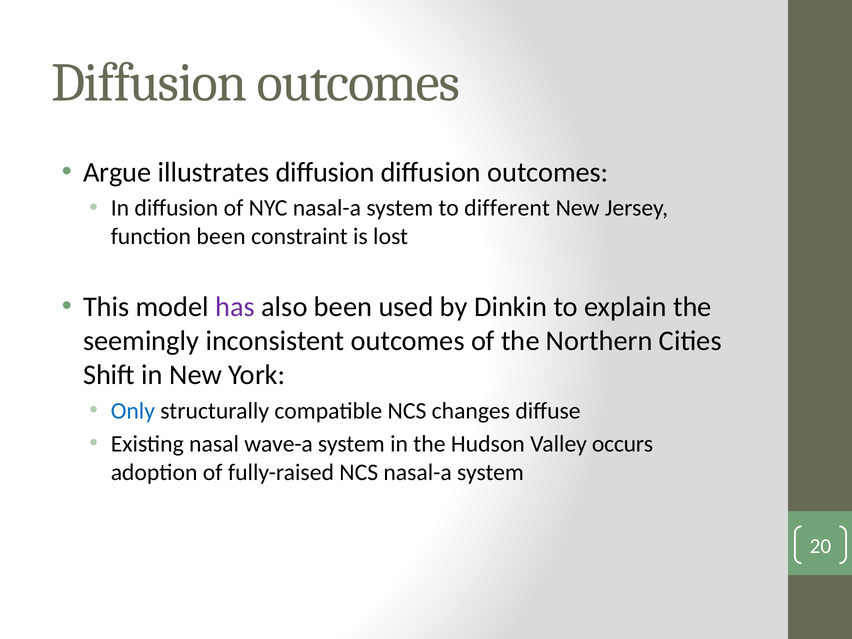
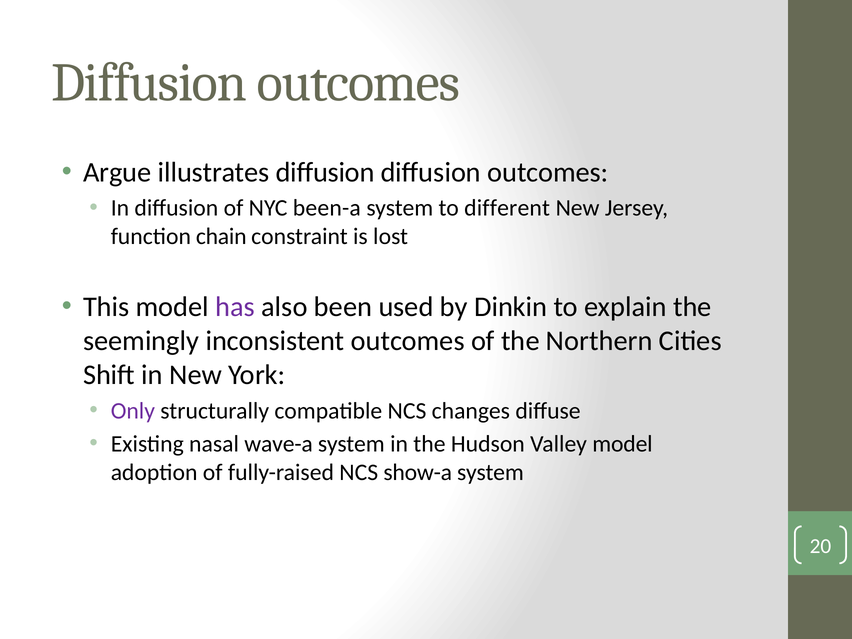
NYC nasal-a: nasal-a -> been-a (327, 208)
function been: been -> chain (221, 237)
Only colour: blue -> purple (133, 411)
Valley occurs: occurs -> model (622, 444)
NCS nasal-a: nasal-a -> show-a (418, 472)
